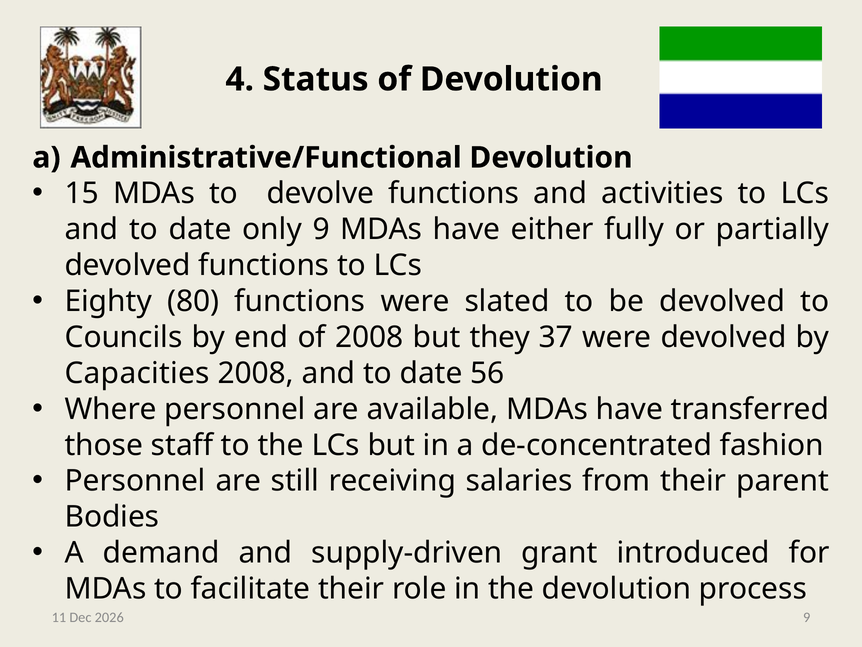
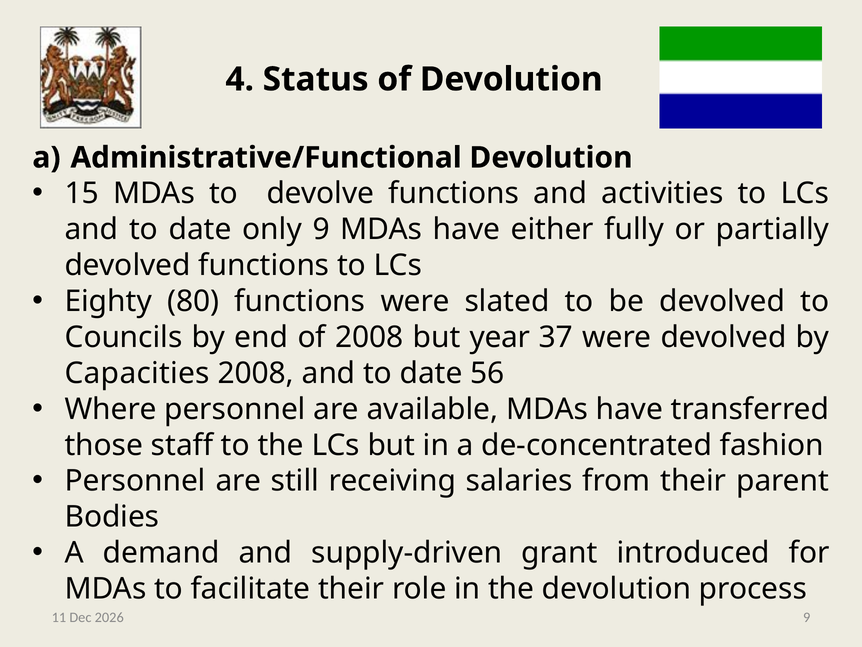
they: they -> year (500, 337)
